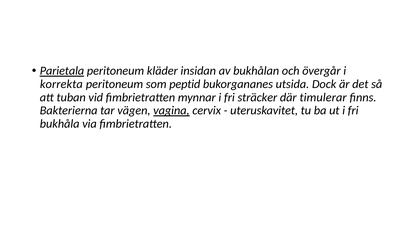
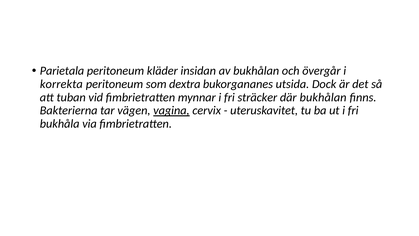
Parietala underline: present -> none (62, 71)
peptid: peptid -> dextra (185, 84)
där timulerar: timulerar -> bukhålan (323, 97)
